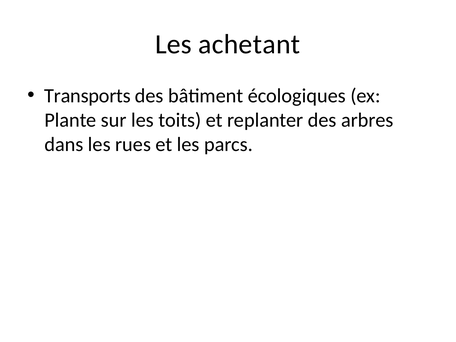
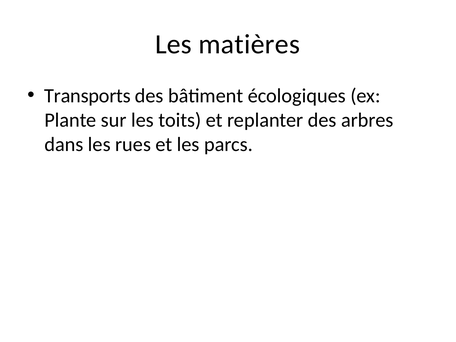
achetant: achetant -> matières (249, 44)
